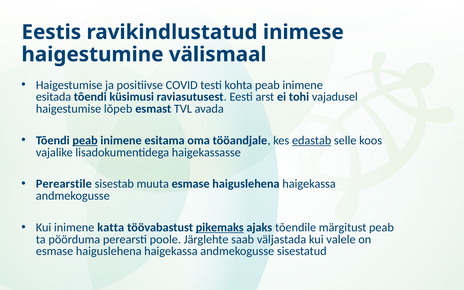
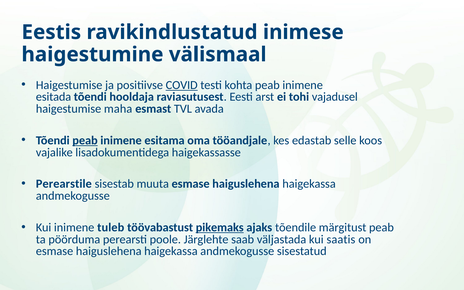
COVID underline: none -> present (182, 85)
küsimusi: küsimusi -> hooldaja (132, 97)
lõpeb: lõpeb -> maha (118, 109)
edastab underline: present -> none (312, 140)
katta: katta -> tuleb (111, 227)
valele: valele -> saatis (341, 239)
